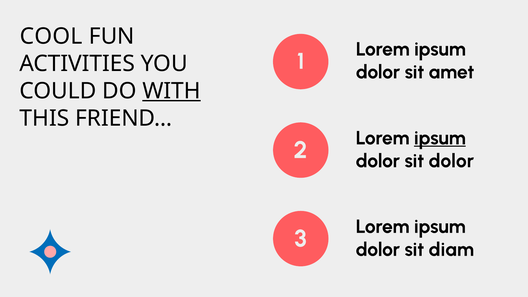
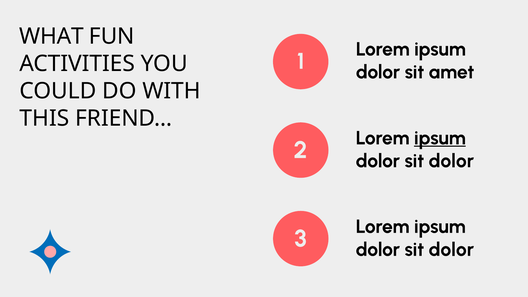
COOL: COOL -> WHAT (51, 36)
WITH underline: present -> none (172, 91)
diam: diam -> dolor (451, 250)
